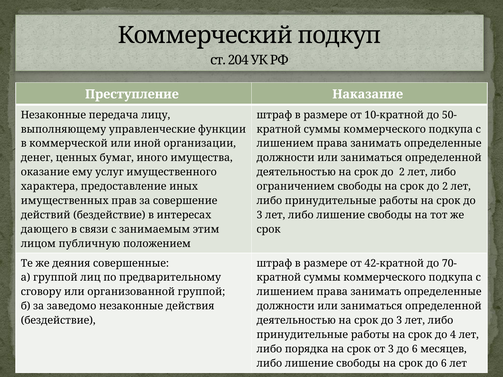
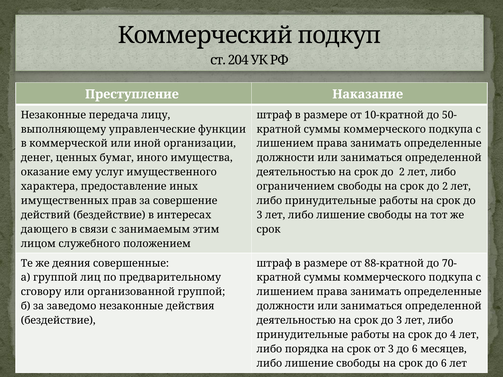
публичную: публичную -> служебного (89, 244)
42-кратной: 42-кратной -> 88-кратной (394, 263)
